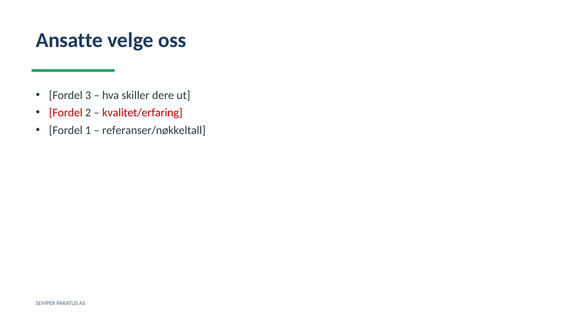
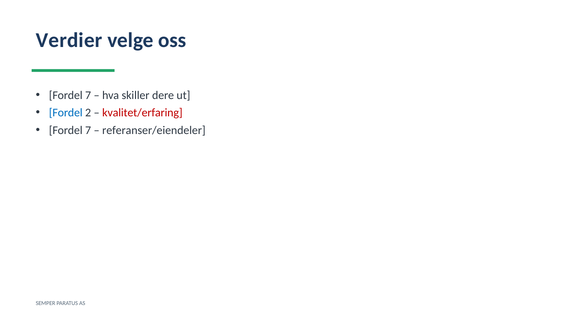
Ansatte: Ansatte -> Verdier (69, 40)
3: 3 -> 7 (88, 95)
Fordel colour: red -> blue (66, 113)
1: 1 -> 7 (88, 130)
referanser/nøkkeltall: referanser/nøkkeltall -> referanser/eiendeler (154, 130)
